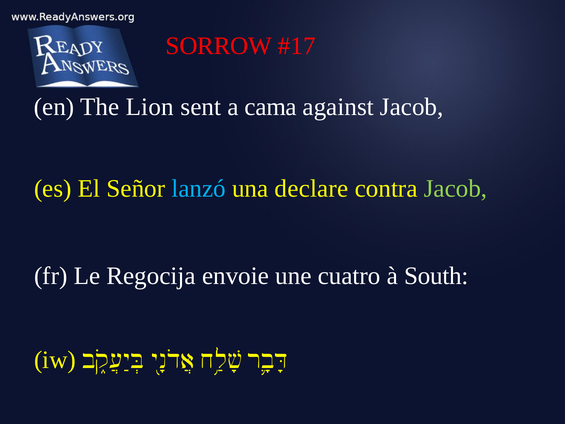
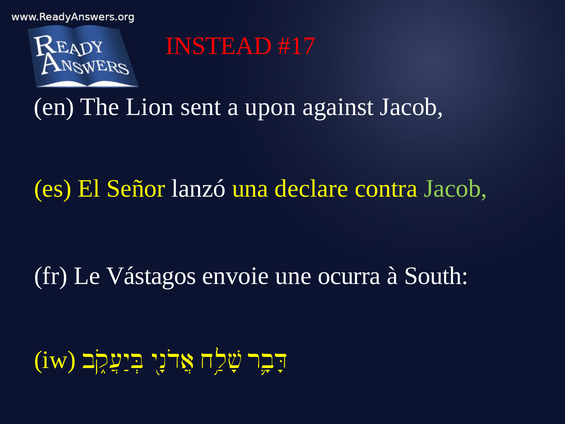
SORROW: SORROW -> INSTEAD (219, 46)
cama: cama -> upon (270, 107)
lanzó colour: light blue -> white (199, 189)
Regocija: Regocija -> Vástagos (151, 276)
cuatro: cuatro -> ocurra (349, 276)
